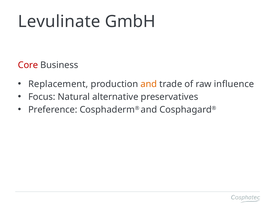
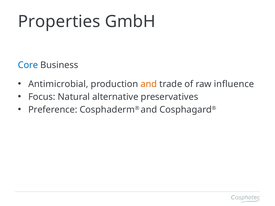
Levulinate: Levulinate -> Properties (59, 22)
Core colour: red -> blue (28, 65)
Replacement: Replacement -> Antimicrobial (58, 84)
